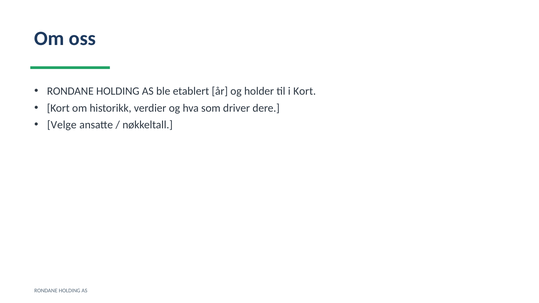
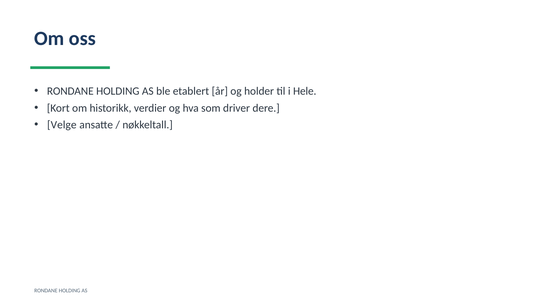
i Kort: Kort -> Hele (305, 91)
